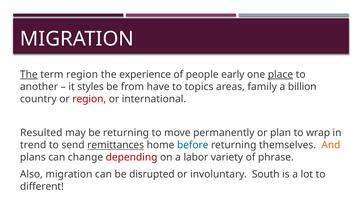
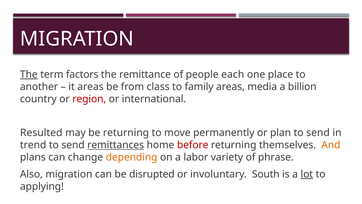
term region: region -> factors (82, 74)
experience: experience -> remittance (145, 74)
early: early -> each (233, 74)
place underline: present -> none (280, 74)
it styles: styles -> areas (90, 87)
have: have -> class (158, 87)
topics: topics -> family (199, 87)
family: family -> media (262, 87)
plan to wrap: wrap -> send (318, 133)
before colour: blue -> red (193, 145)
depending colour: red -> orange (132, 157)
lot underline: none -> present (307, 174)
different: different -> applying (42, 186)
